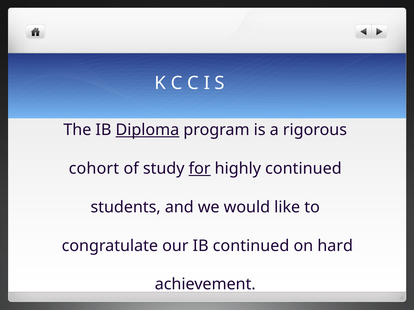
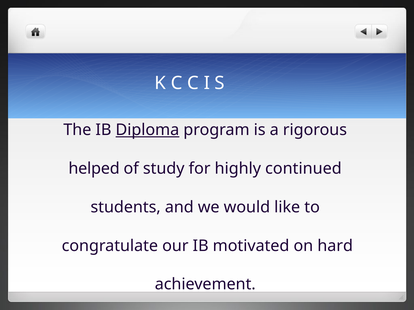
cohort: cohort -> helped (94, 169)
for underline: present -> none (200, 169)
IB continued: continued -> motivated (251, 246)
